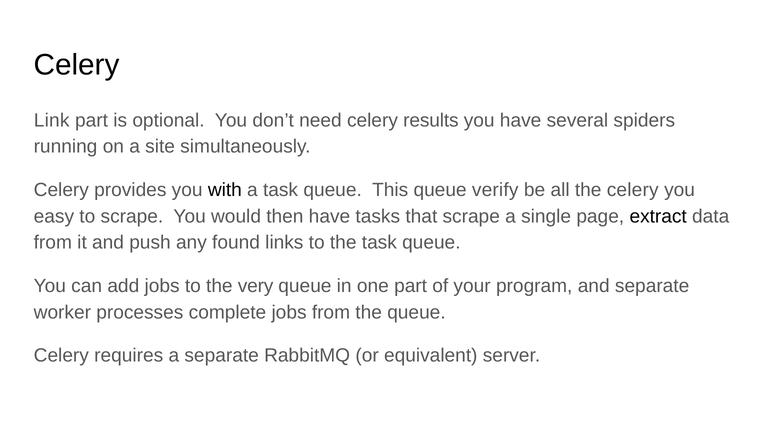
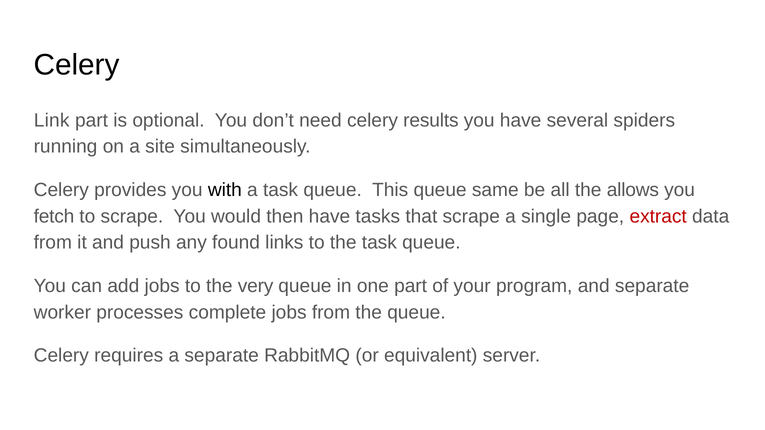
verify: verify -> same (495, 190)
the celery: celery -> allows (633, 190)
easy: easy -> fetch (54, 216)
extract colour: black -> red (658, 216)
